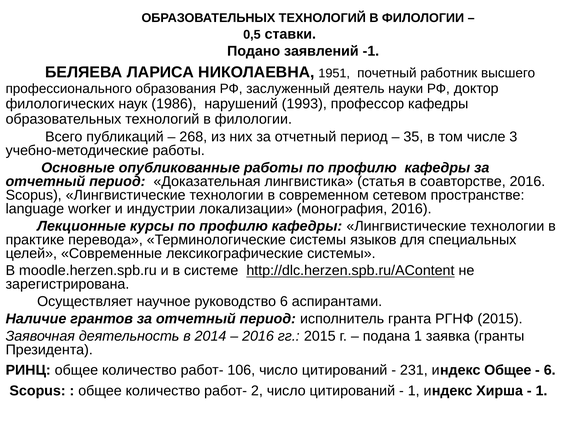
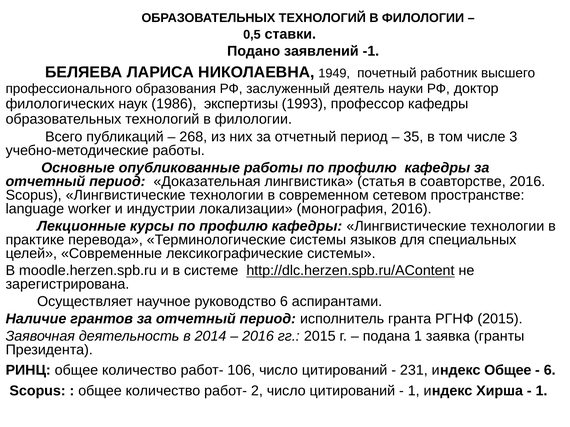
1951: 1951 -> 1949 (334, 73)
нарушений: нарушений -> экспертизы (241, 104)
